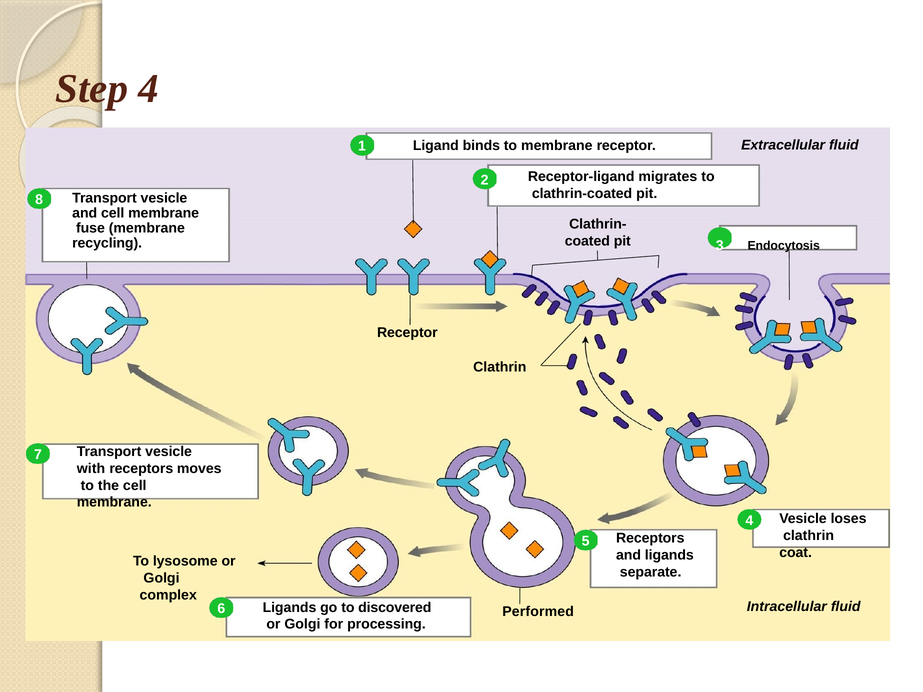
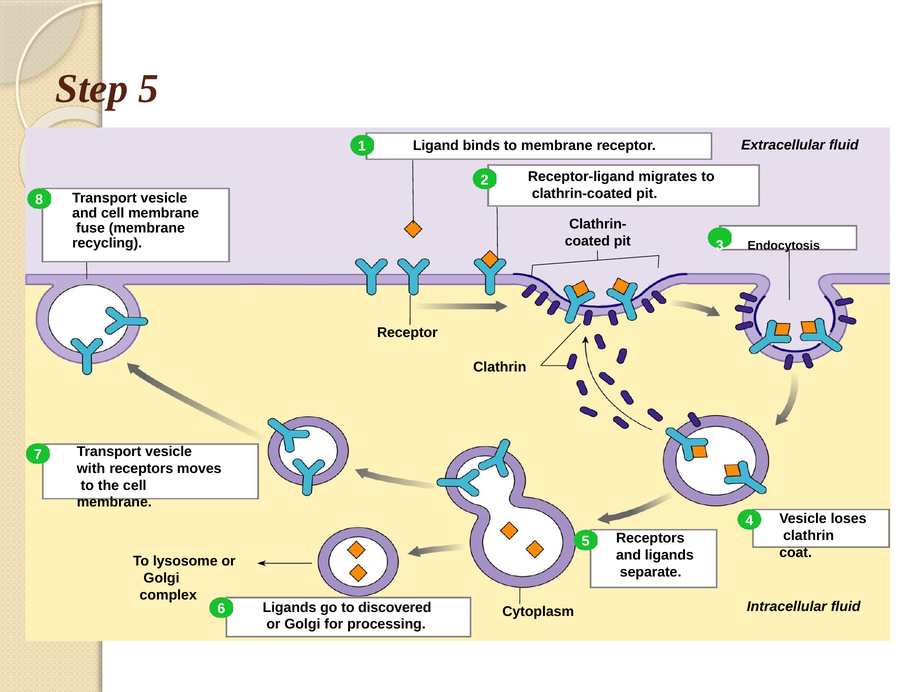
Step 4: 4 -> 5 (148, 89)
Performed: Performed -> Cytoplasm (538, 612)
